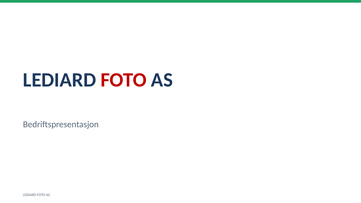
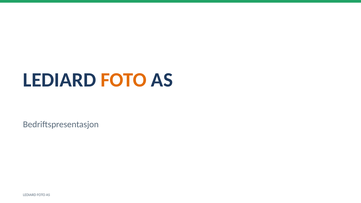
FOTO colour: red -> orange (124, 80)
